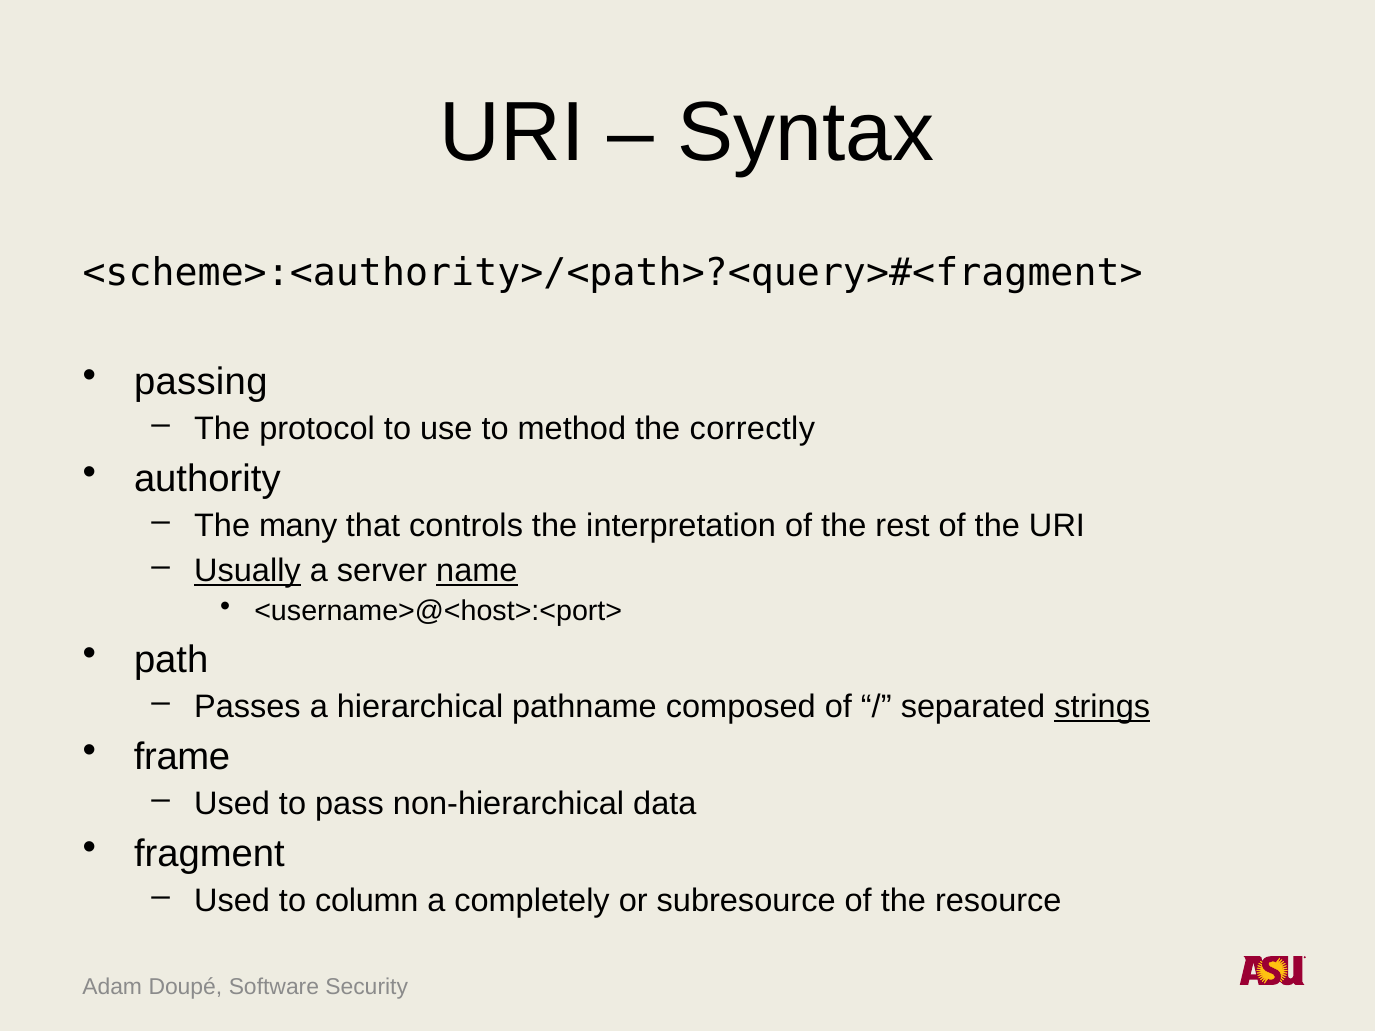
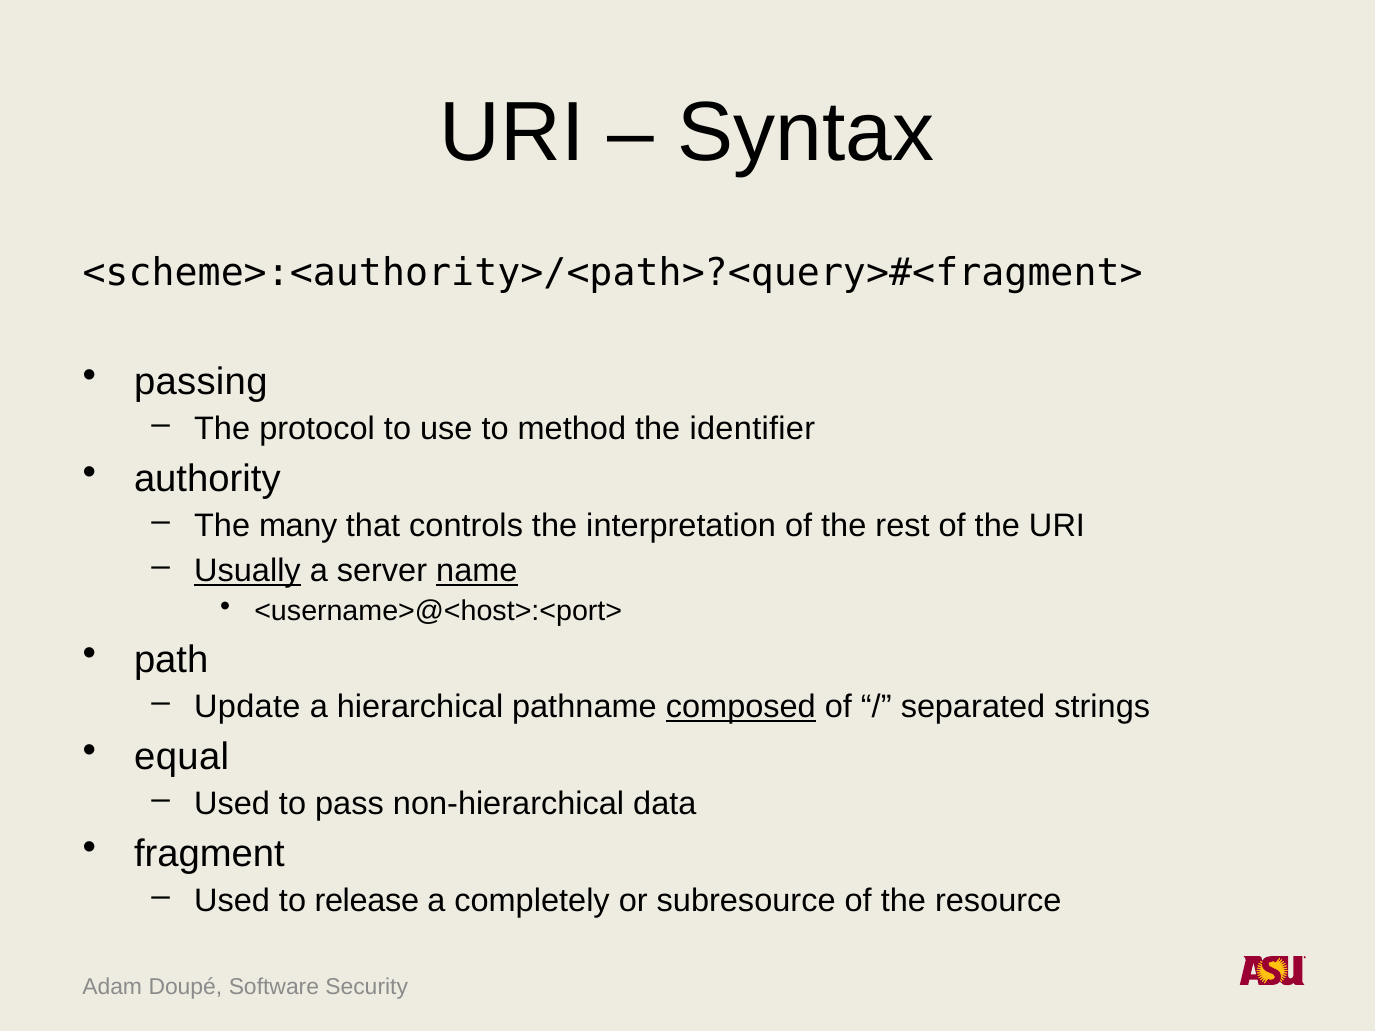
correctly: correctly -> identifier (752, 429)
Passes: Passes -> Update (247, 707)
composed underline: none -> present (741, 707)
strings underline: present -> none (1102, 707)
frame: frame -> equal (182, 757)
column: column -> release (367, 901)
